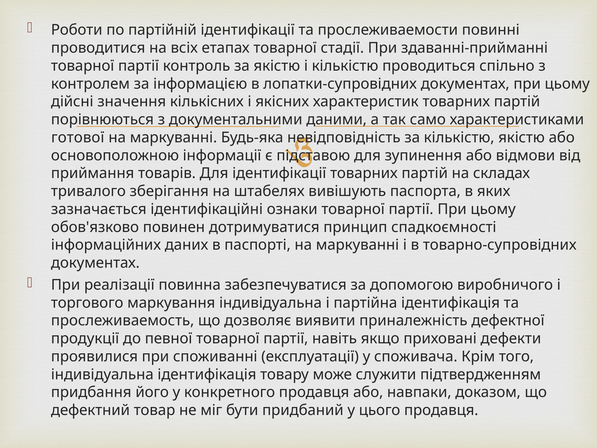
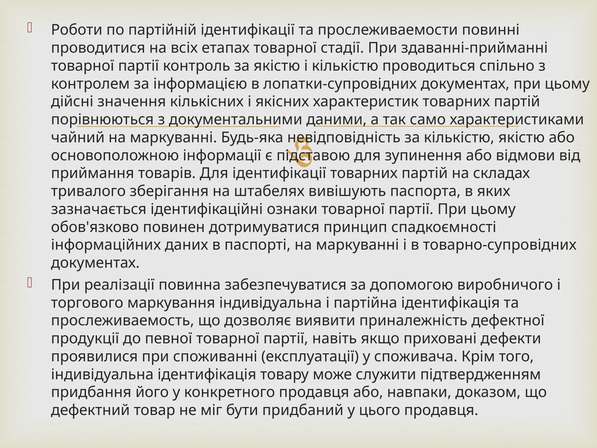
готової: готової -> чайний (78, 137)
